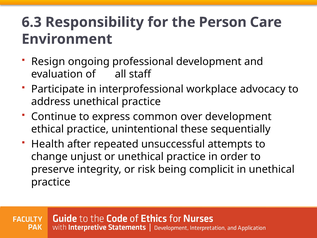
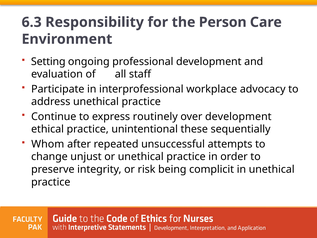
Resign: Resign -> Setting (48, 61)
common: common -> routinely (155, 116)
Health: Health -> Whom (48, 144)
